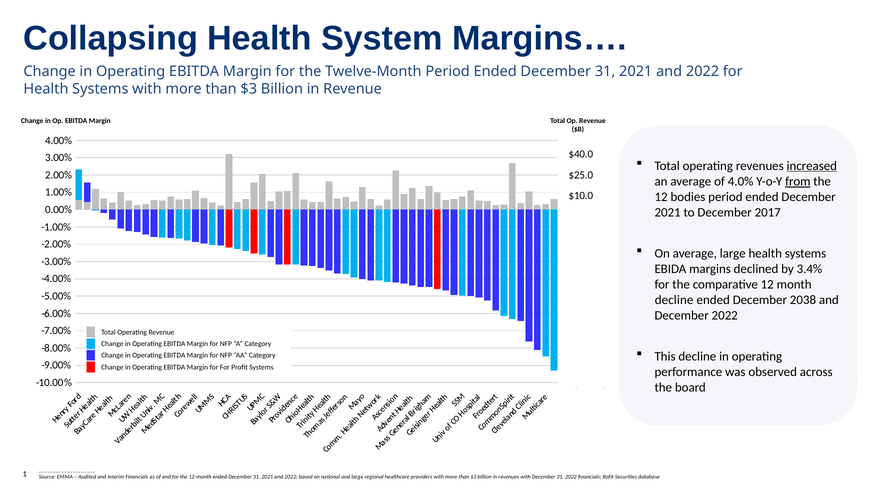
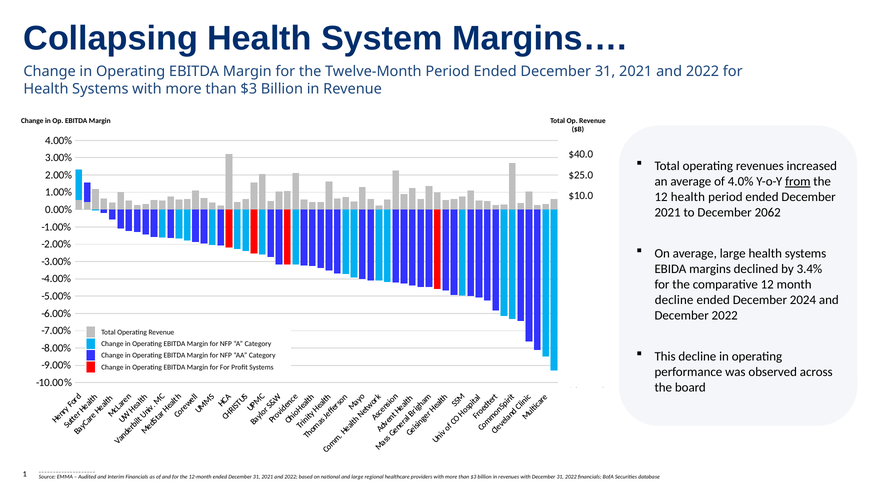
increased underline: present -> none (812, 166)
12 bodies: bodies -> health (688, 197)
2017: 2017 -> 2062 (768, 212)
2038: 2038 -> 2024 (803, 300)
